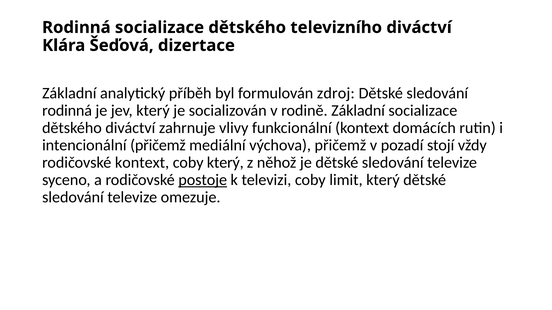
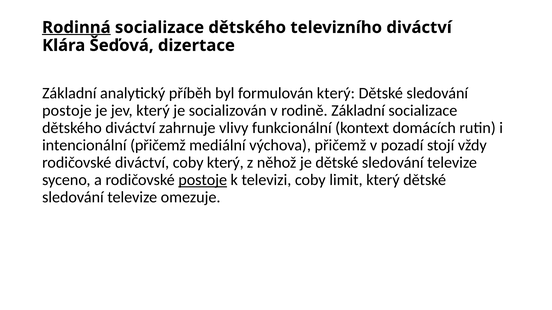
Rodinná underline: none -> present (76, 27)
formulován zdroj: zdroj -> který (336, 93)
rodinná: rodinná -> postoje (67, 111)
rodičovské kontext: kontext -> diváctví (142, 163)
